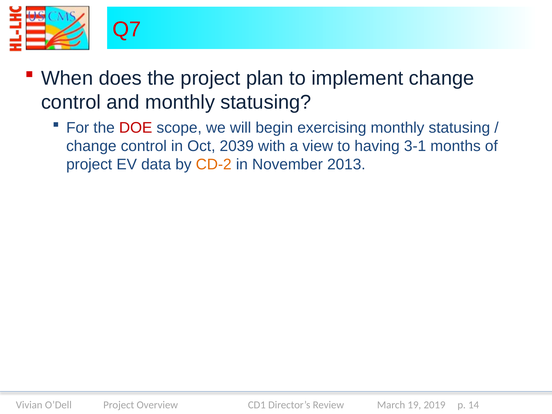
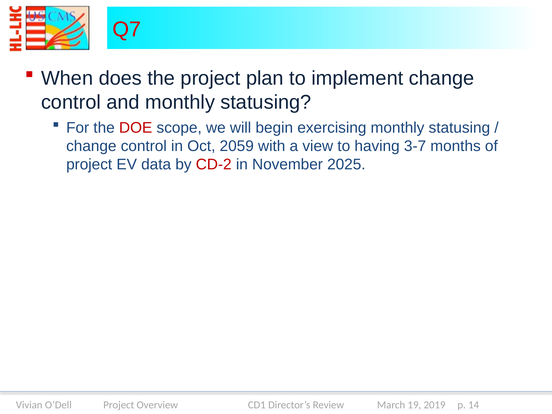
2039: 2039 -> 2059 (237, 146)
3-1: 3-1 -> 3-7 (415, 146)
CD-2 colour: orange -> red (214, 164)
2013: 2013 -> 2025 (346, 164)
